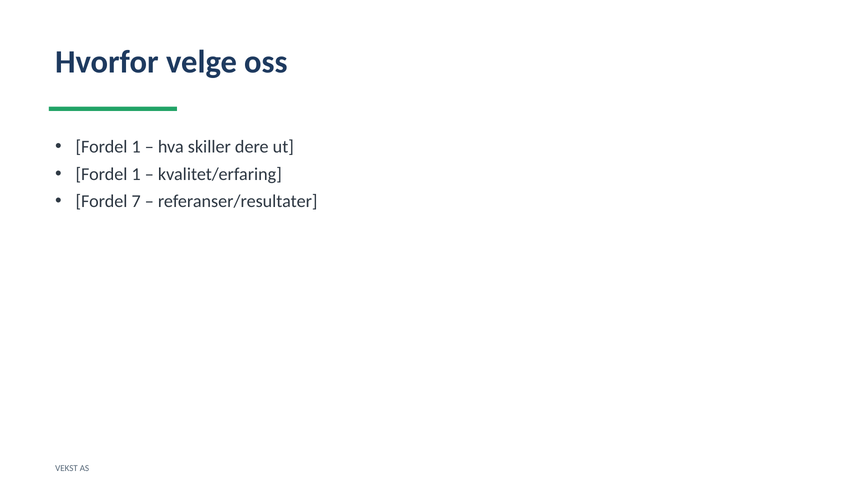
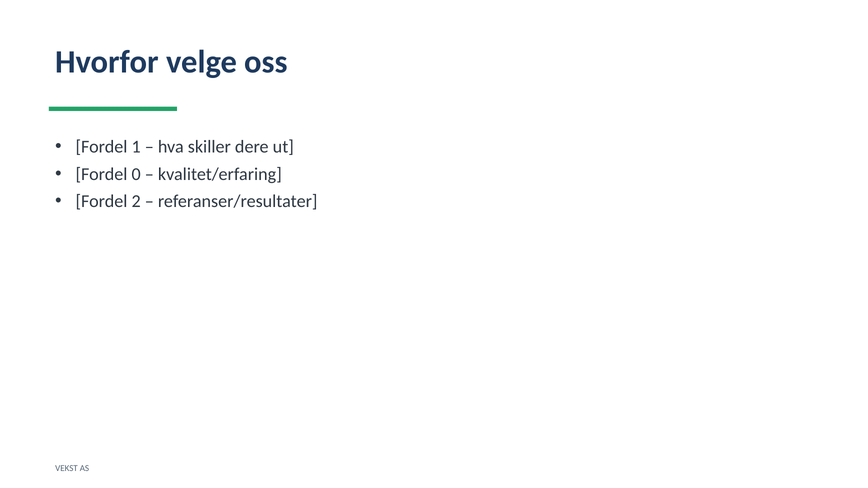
1: 1 -> 0 (136, 174)
7: 7 -> 2 (136, 201)
